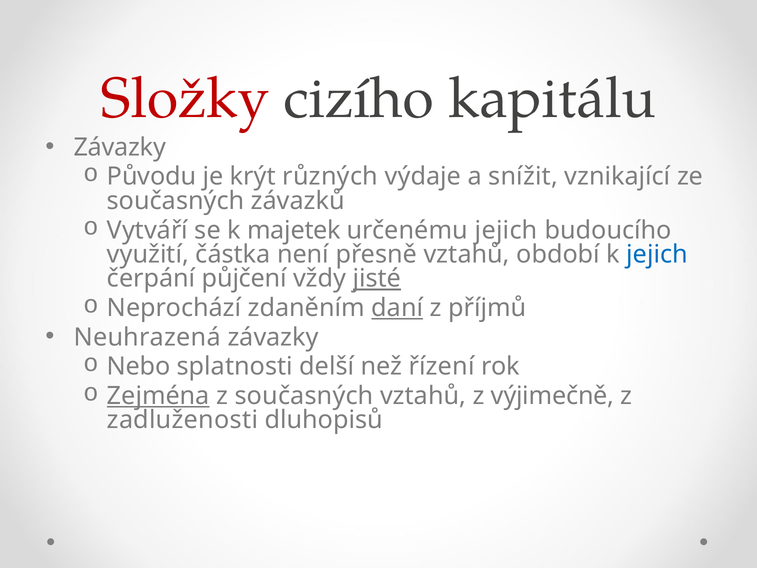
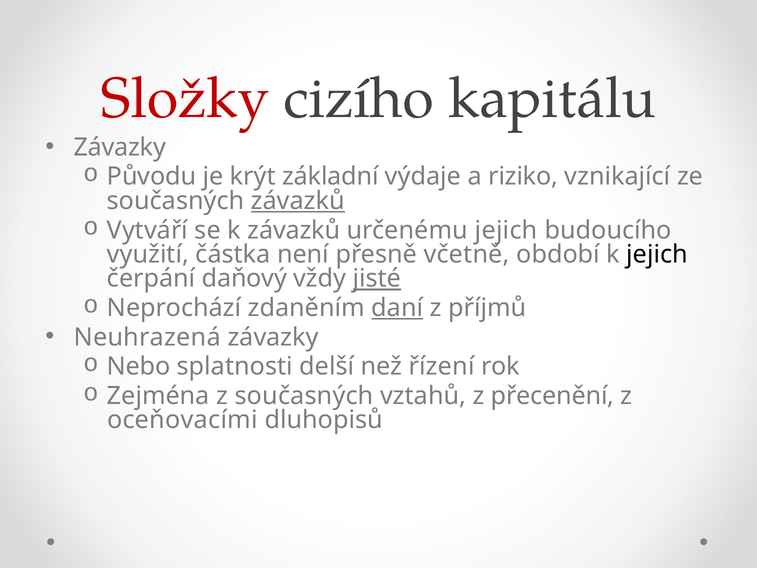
různých: různých -> základní (330, 177)
snížit: snížit -> riziko (523, 177)
závazků underline: none -> present (298, 201)
k majetek: majetek -> závazků (294, 230)
přesně vztahů: vztahů -> včetně (467, 254)
jejich colour: blue -> black (657, 254)
půjčení: půjčení -> daňový (244, 279)
Zejména underline: present -> none (158, 396)
výjimečně: výjimečně -> přecenění (553, 396)
zadluženosti: zadluženosti -> oceňovacími (182, 420)
